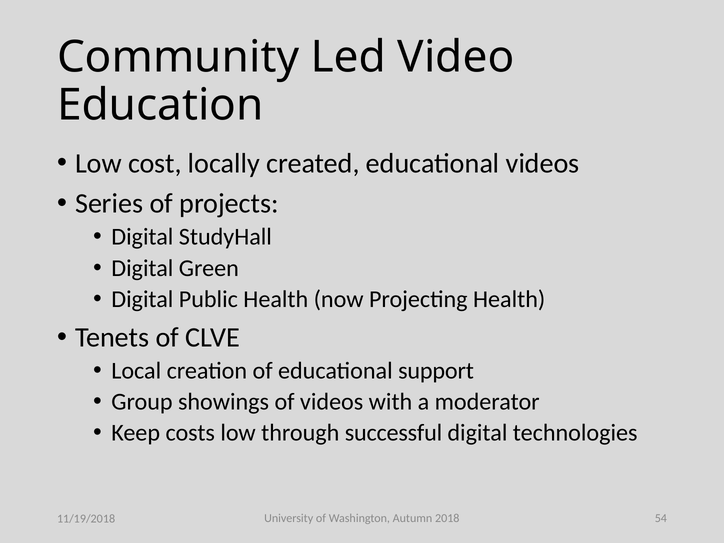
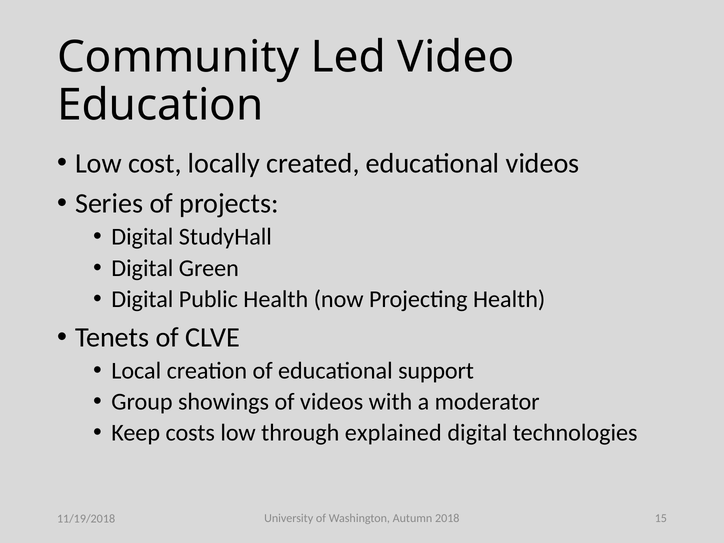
successful: successful -> explained (393, 433)
54: 54 -> 15 (661, 518)
